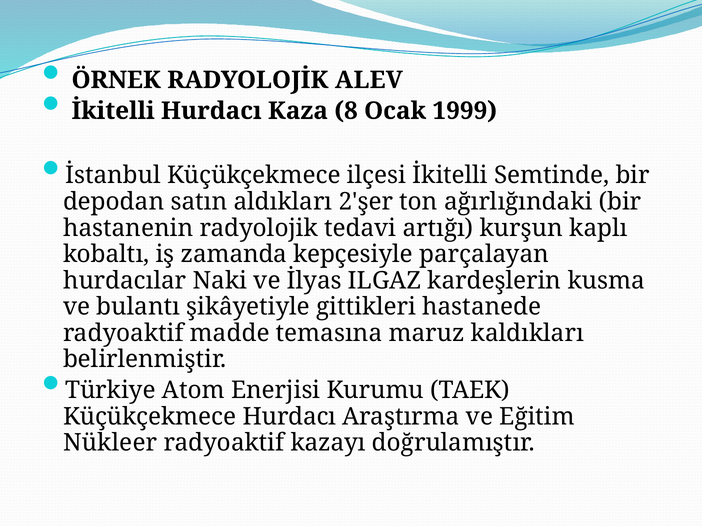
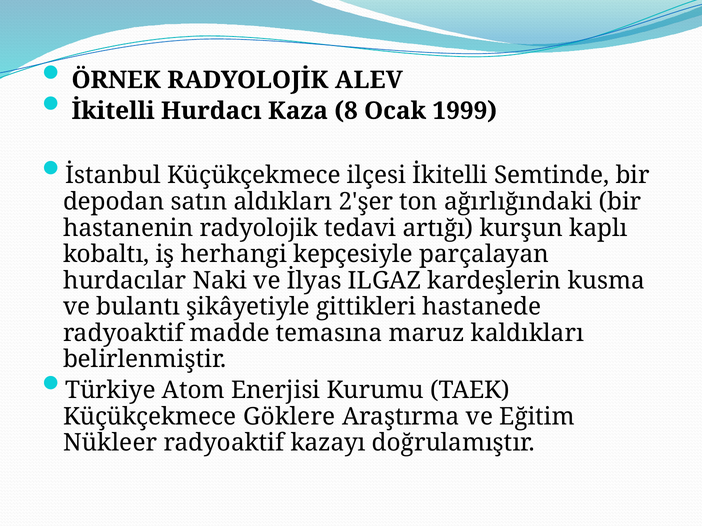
zamanda: zamanda -> herhangi (234, 255)
Küçükçekmece Hurdacı: Hurdacı -> Göklere (289, 417)
